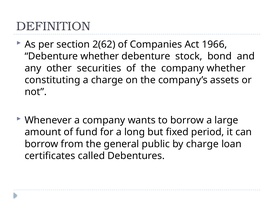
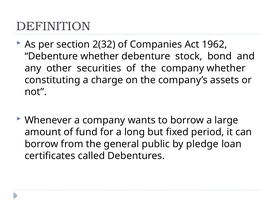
2(62: 2(62 -> 2(32 (104, 45)
1966: 1966 -> 1962 (214, 45)
by charge: charge -> pledge (202, 144)
